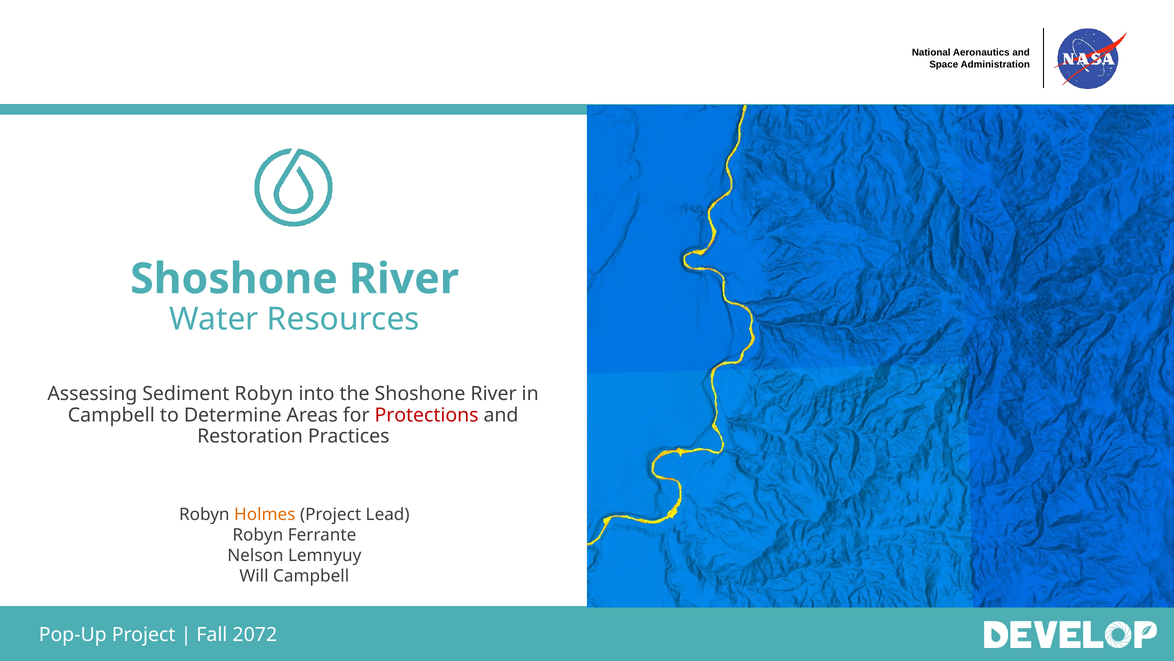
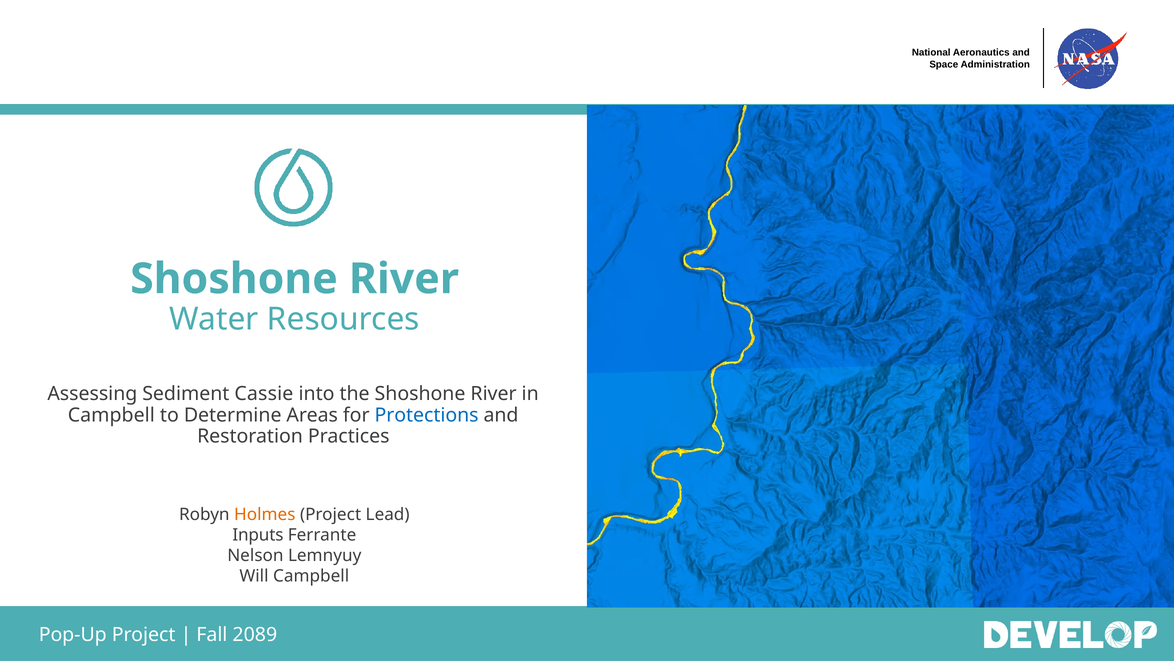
Sediment Robyn: Robyn -> Cassie (264, 394)
Protections colour: red -> blue (427, 415)
Robyn: Robyn -> Inputs (258, 534)
2072: 2072 -> 2089 (255, 634)
